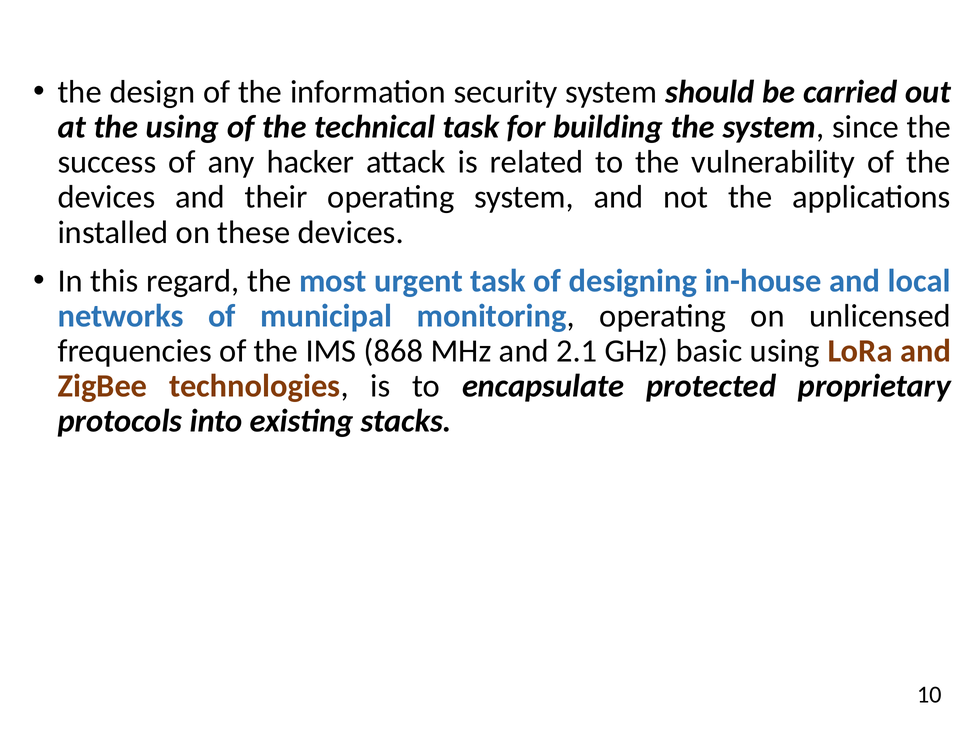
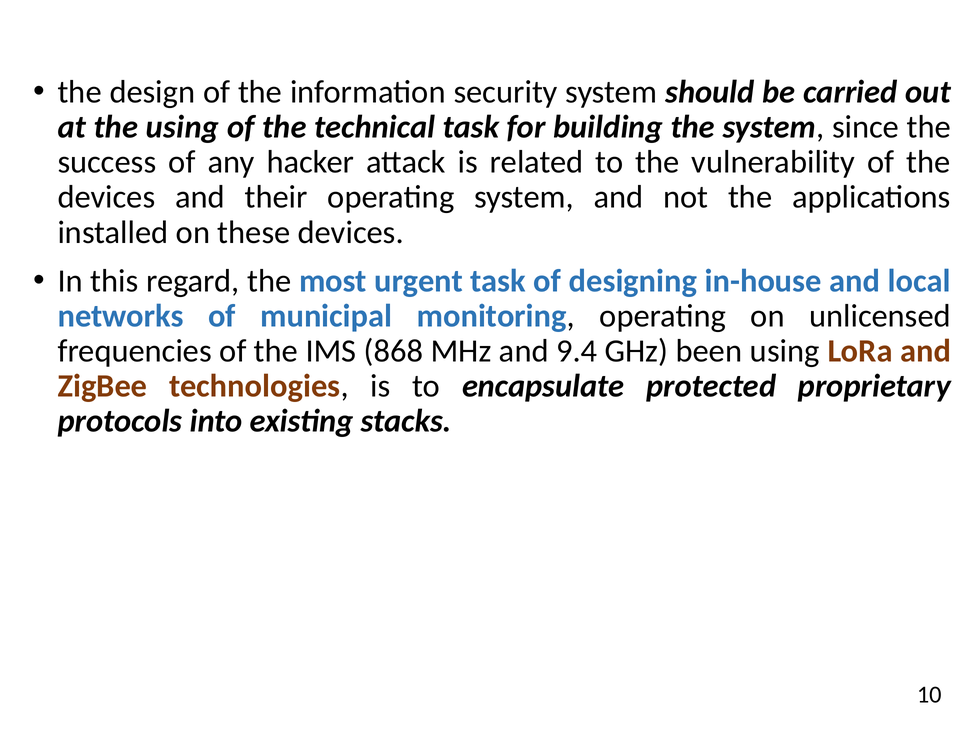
2.1: 2.1 -> 9.4 (577, 351)
basic: basic -> been (709, 351)
